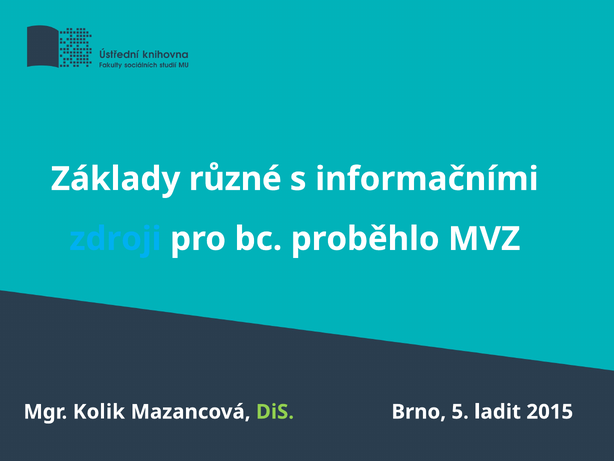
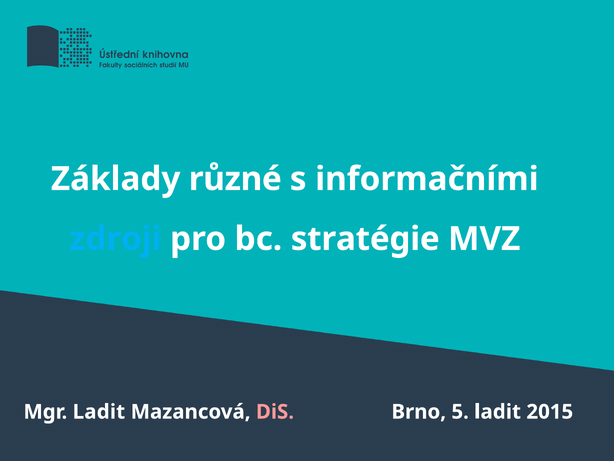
proběhlo: proběhlo -> stratégie (365, 239)
Mgr Kolik: Kolik -> Ladit (99, 411)
DiS colour: light green -> pink (275, 411)
